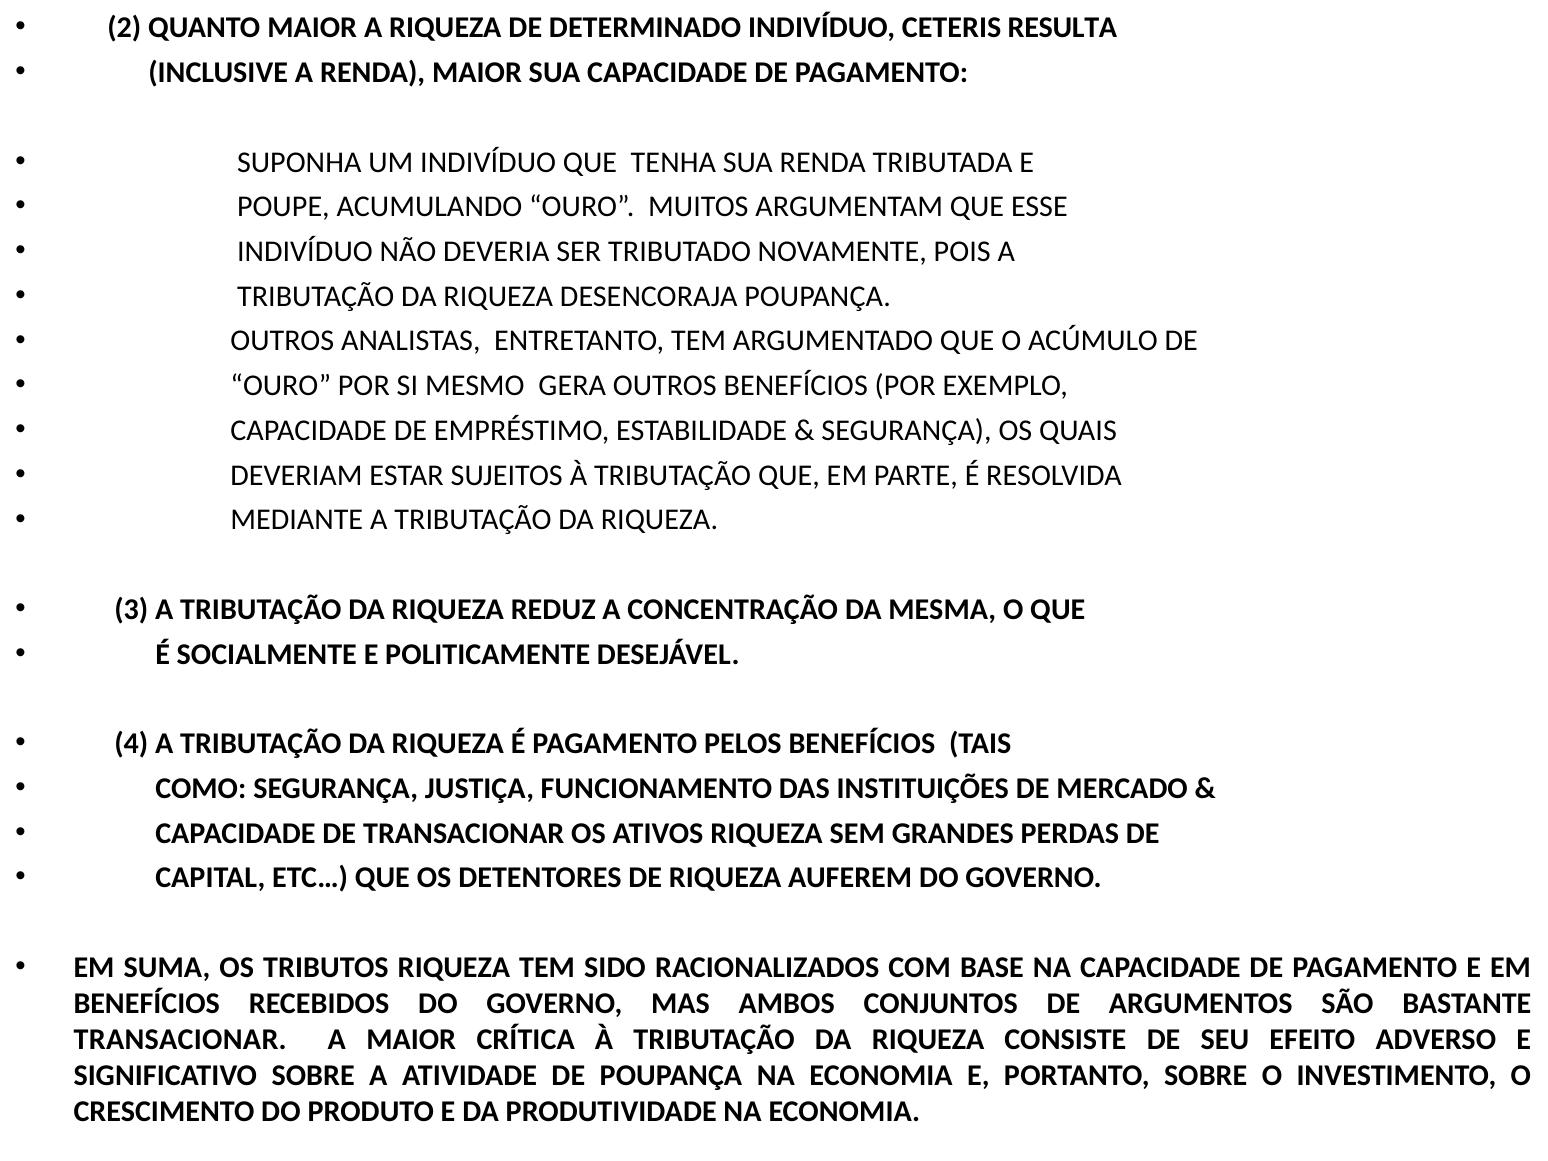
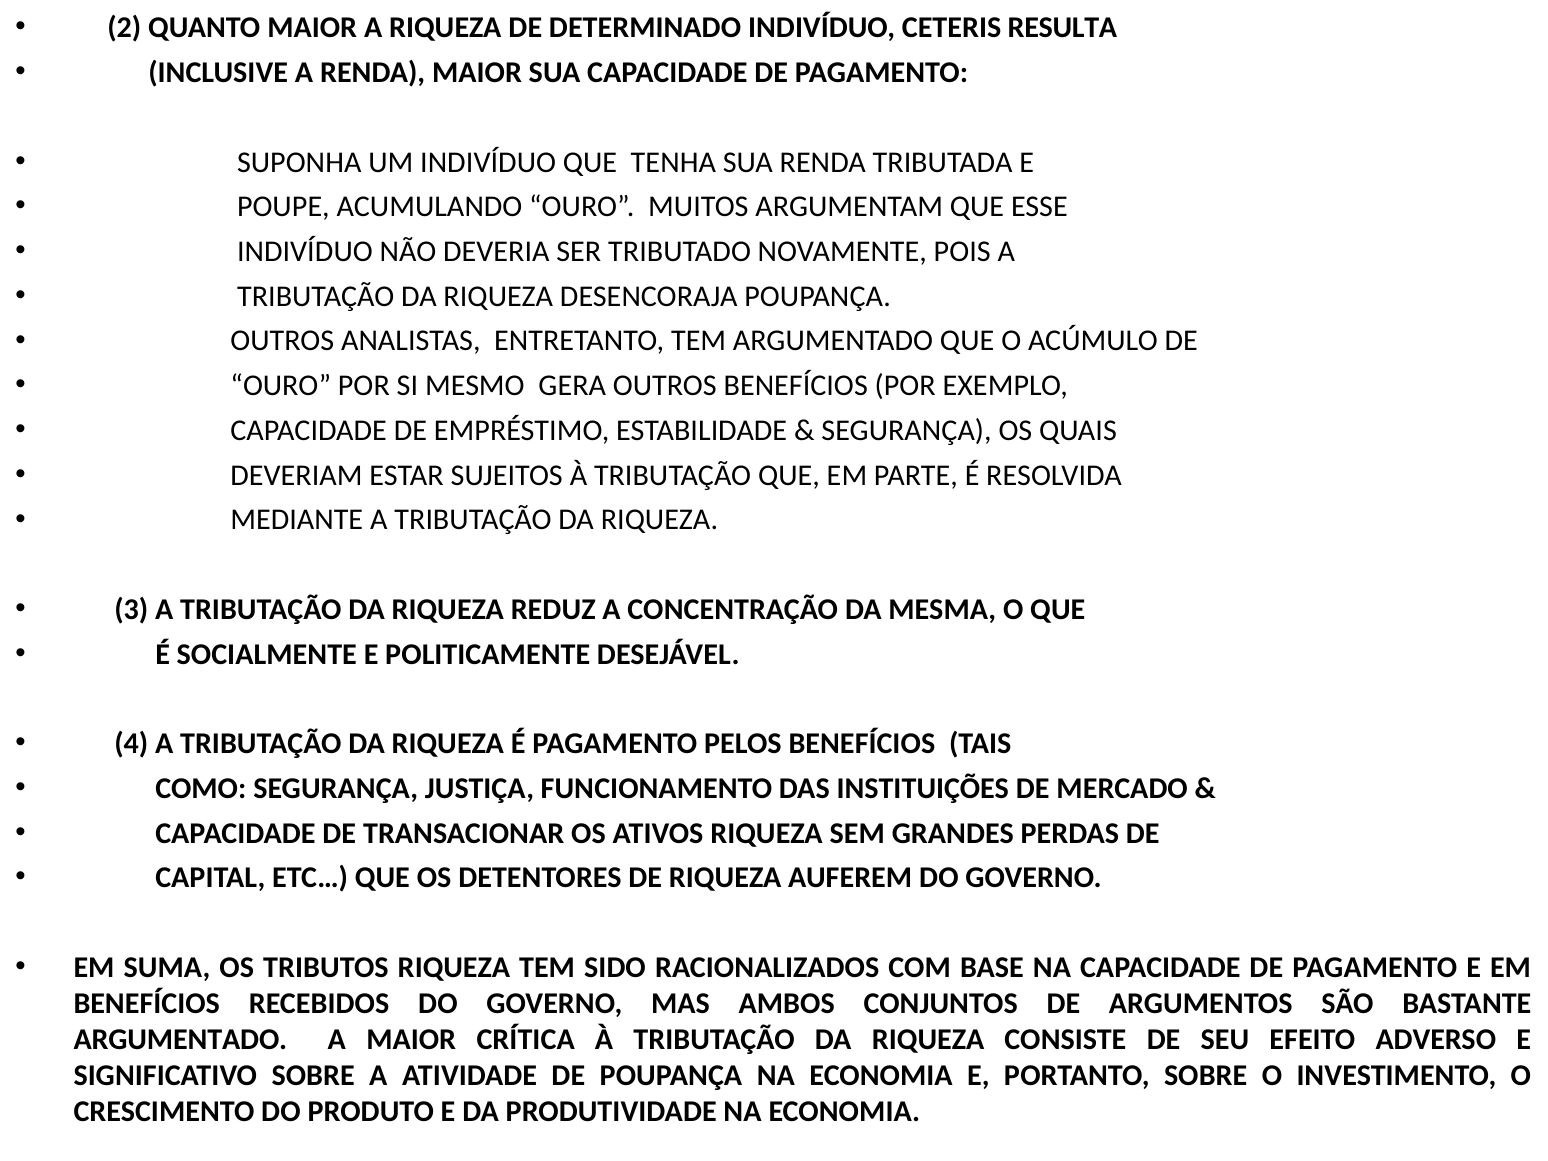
TRANSACIONAR: TRANSACIONAR -> ARGUMENTADO (180, 1040)
